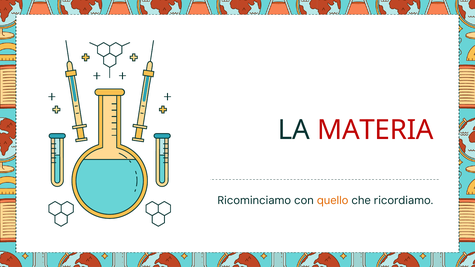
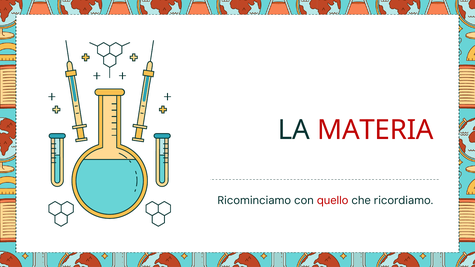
quello colour: orange -> red (333, 201)
